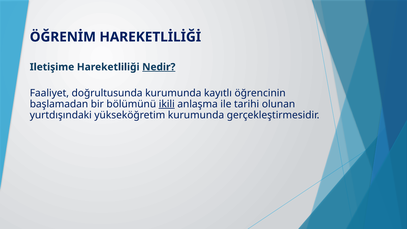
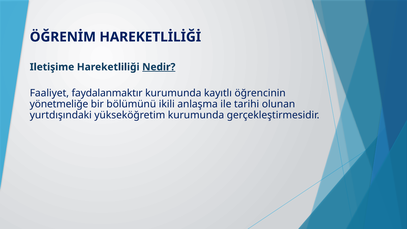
doğrultusunda: doğrultusunda -> faydalanmaktır (107, 93)
başlamadan: başlamadan -> yönetmeliğe (59, 104)
ikili underline: present -> none (167, 104)
